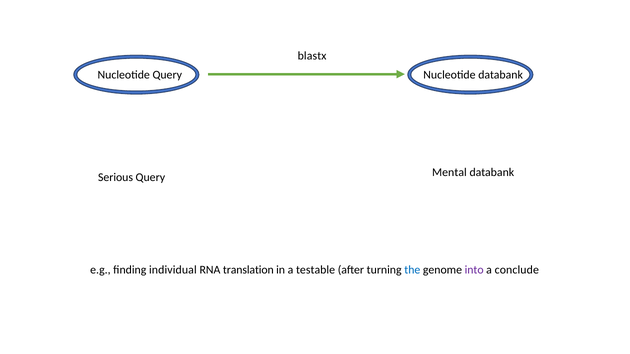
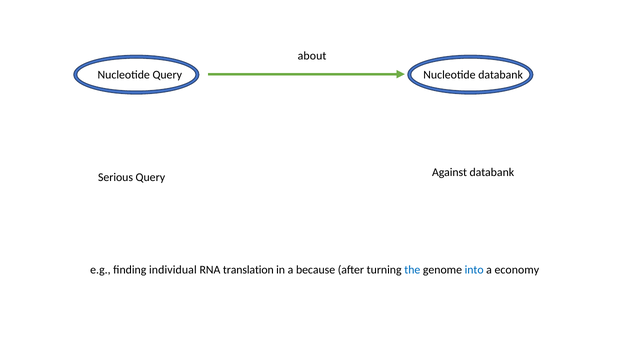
blastx: blastx -> about (312, 56)
Mental: Mental -> Against (450, 173)
testable: testable -> because (316, 270)
into colour: purple -> blue (474, 270)
conclude: conclude -> economy (517, 270)
